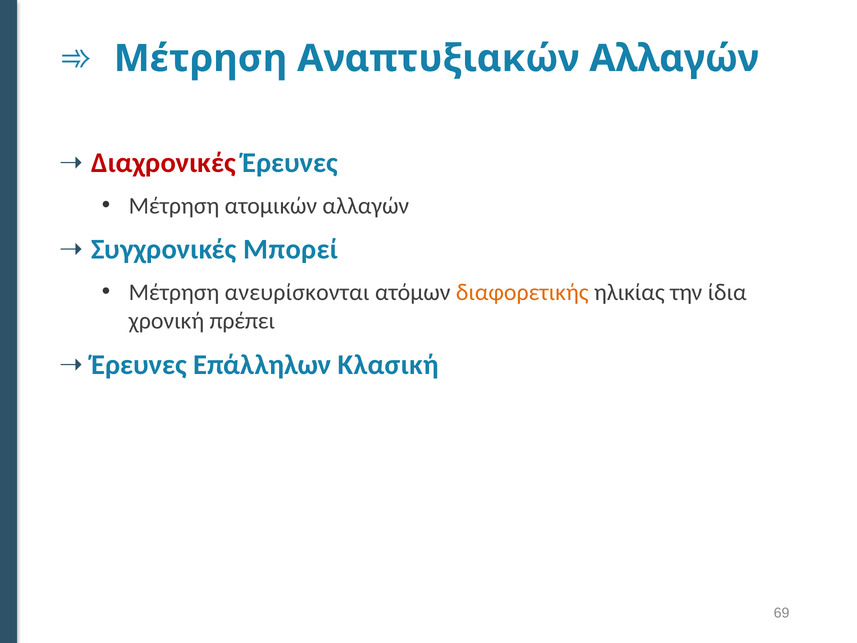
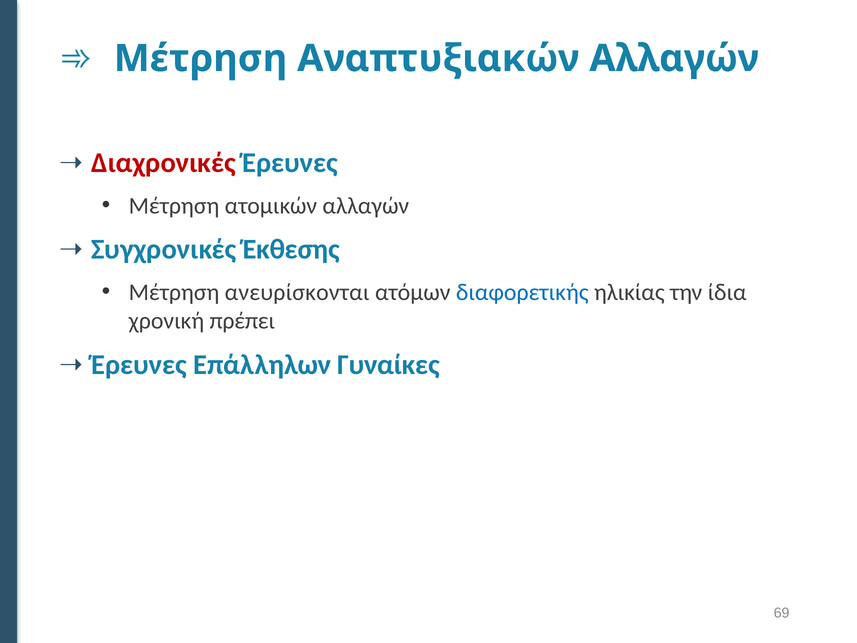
Μπορεί: Μπορεί -> Έκθεσης (291, 249)
διαφορετικής colour: orange -> blue (522, 292)
Κλασική: Κλασική -> Γυναίκες (389, 365)
